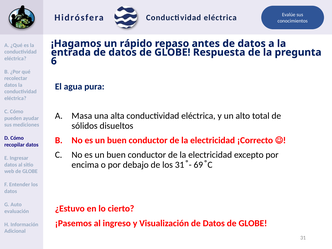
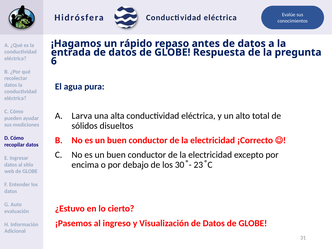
Masa: Masa -> Larva (82, 116)
los 31: 31 -> 30 (180, 165)
69: 69 -> 23 (198, 165)
